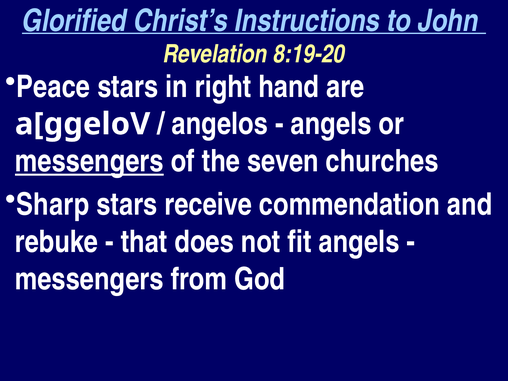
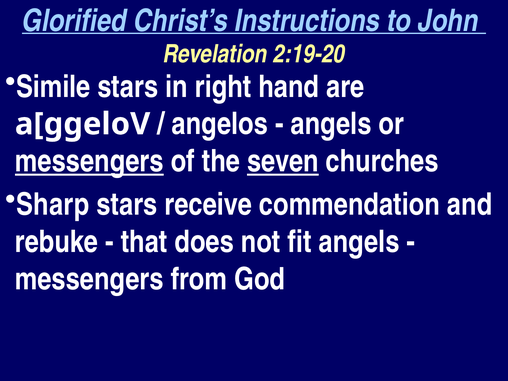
8:19-20: 8:19-20 -> 2:19-20 (309, 54)
Peace: Peace -> Simile (53, 87)
seven underline: none -> present (283, 161)
